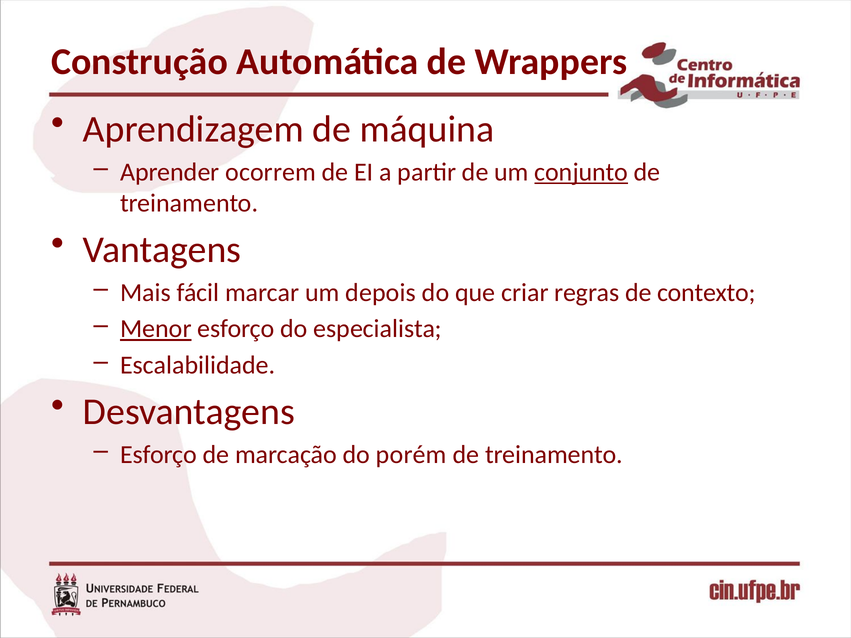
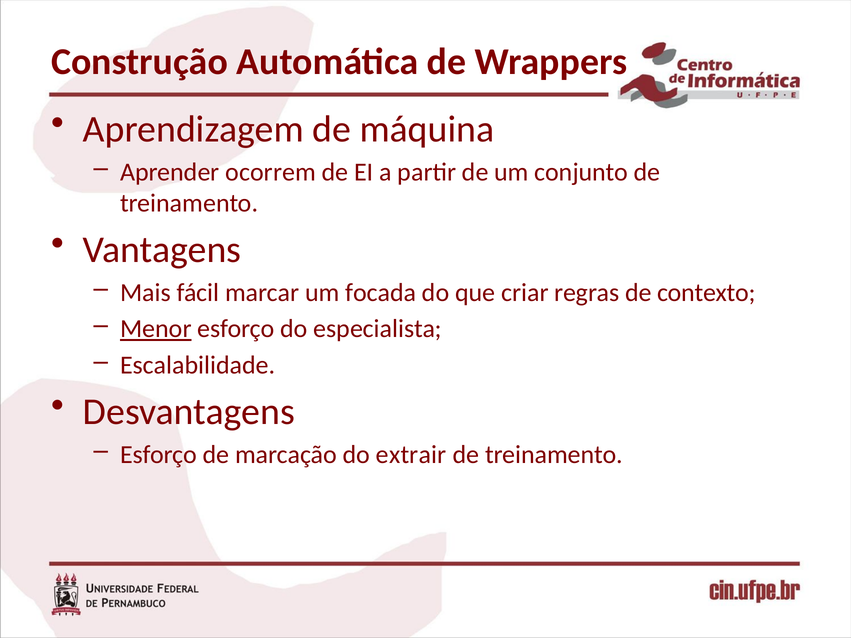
conjunto underline: present -> none (581, 172)
depois: depois -> focada (381, 293)
porém: porém -> extrair (411, 455)
